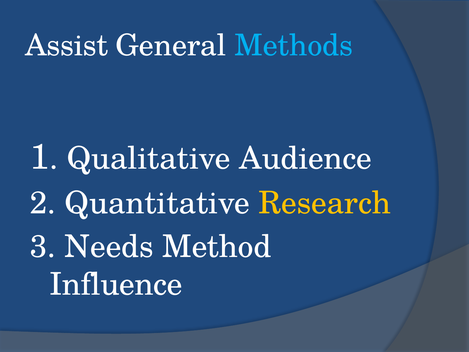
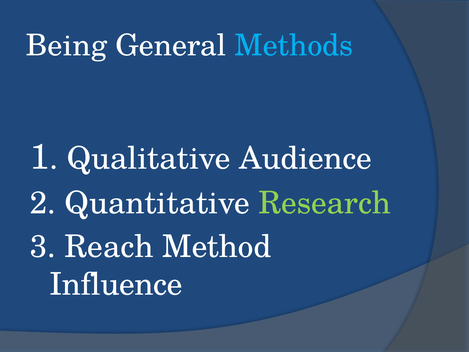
Assist: Assist -> Being (66, 45)
Research colour: yellow -> light green (325, 203)
Needs: Needs -> Reach (109, 247)
